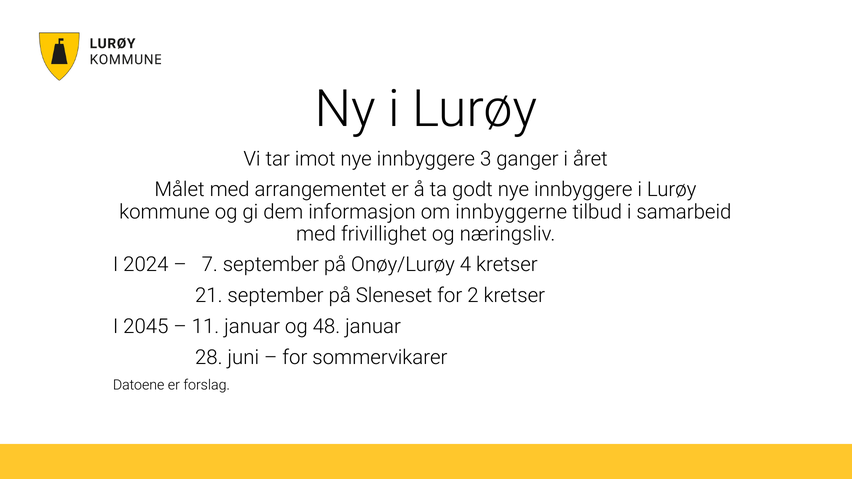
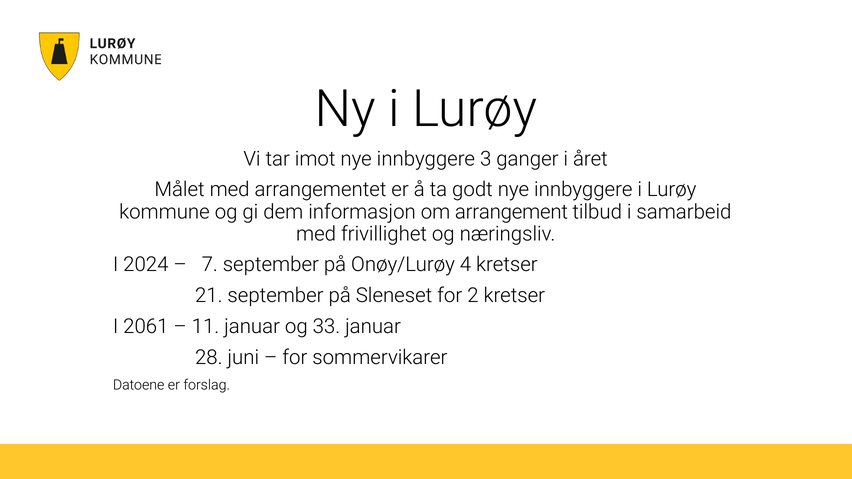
innbyggerne: innbyggerne -> arrangement (511, 212)
2045: 2045 -> 2061 (146, 327)
48: 48 -> 33 (326, 327)
